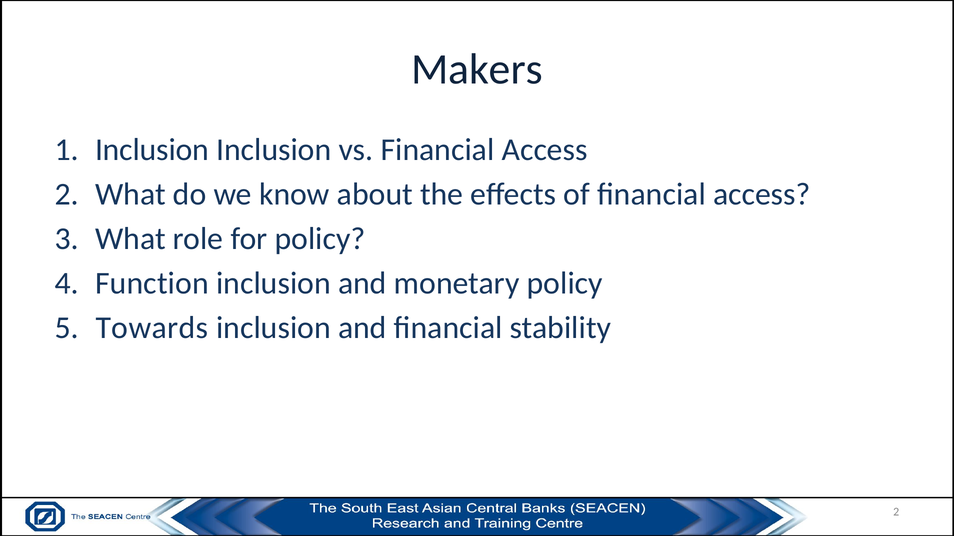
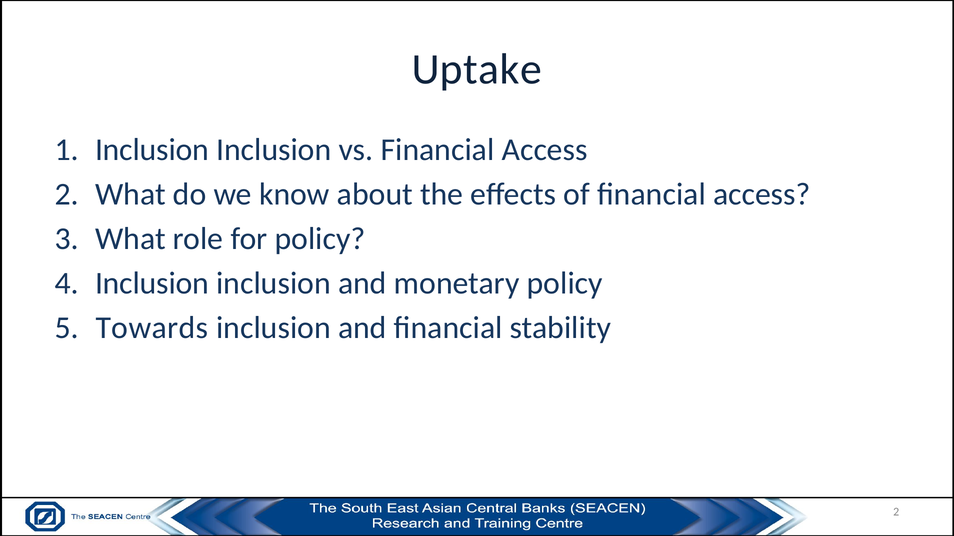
Makers: Makers -> Uptake (477, 69)
Function: Function -> Inclusion (152, 284)
